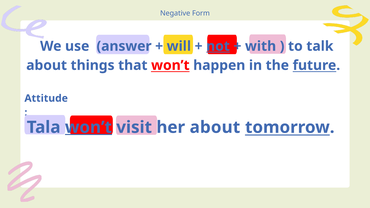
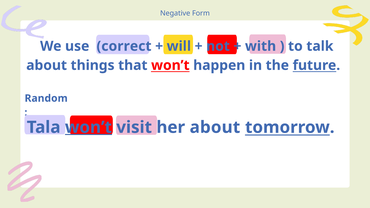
answer: answer -> correct (124, 46)
not underline: present -> none (218, 46)
Attitude: Attitude -> Random (46, 98)
